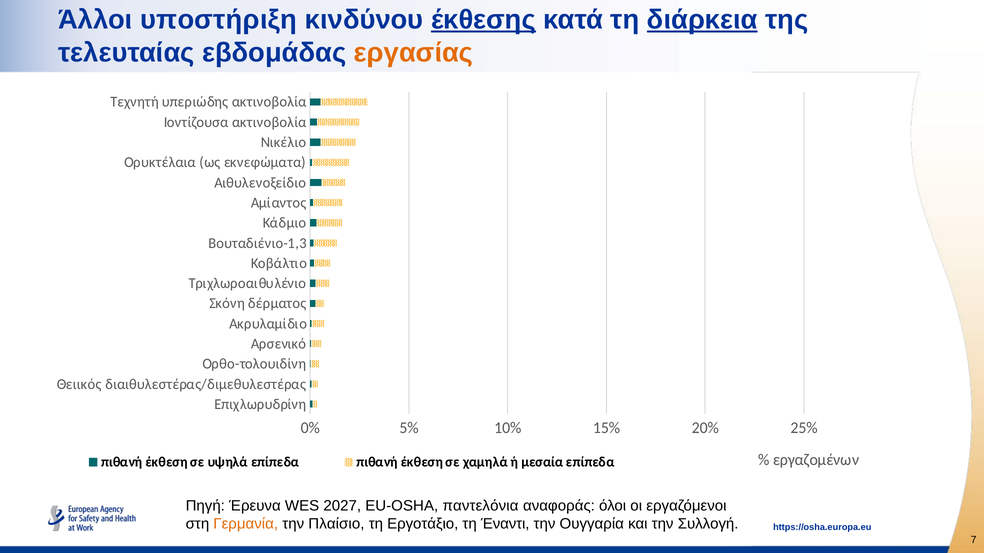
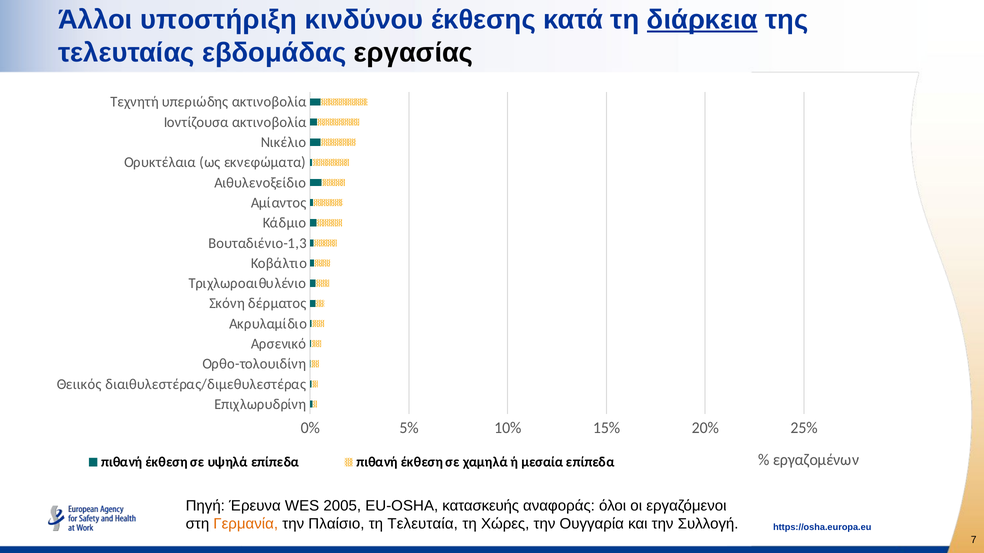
έκθεσης underline: present -> none (483, 20)
εργασίας colour: orange -> black (414, 53)
2027: 2027 -> 2005 (342, 506)
παντελόνια: παντελόνια -> κατασκευής (481, 506)
Εργοτάξιο: Εργοτάξιο -> Τελευταία (423, 524)
Έναντι: Έναντι -> Χώρες (505, 524)
